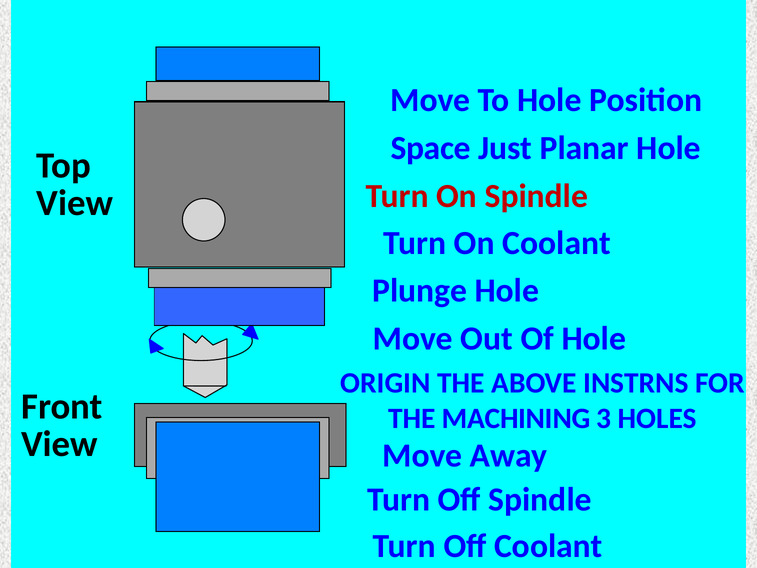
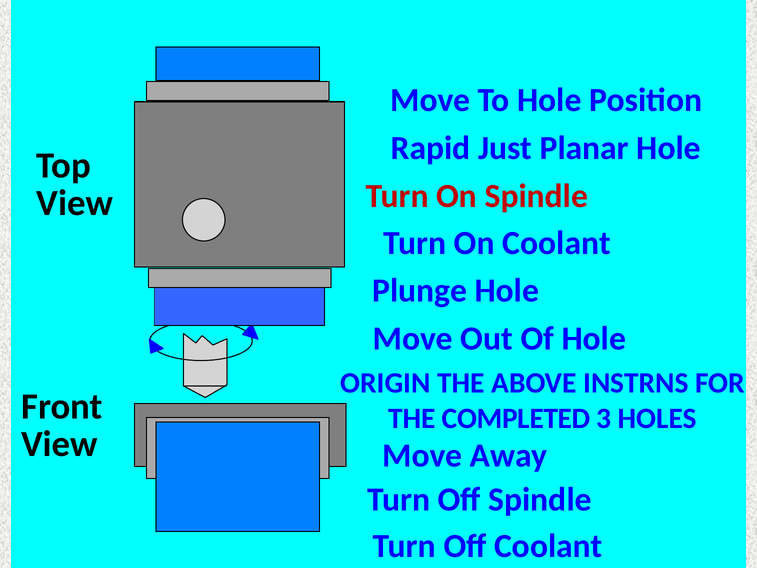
Space: Space -> Rapid (431, 148)
MACHINING: MACHINING -> COMPLETED (516, 418)
